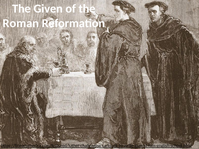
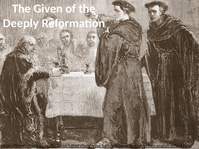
Roman: Roman -> Deeply (21, 23)
